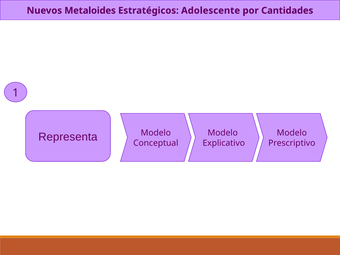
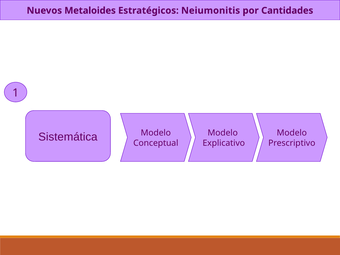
Adolescente: Adolescente -> Neiumonitis (211, 11)
Representa: Representa -> Sistemática (68, 137)
